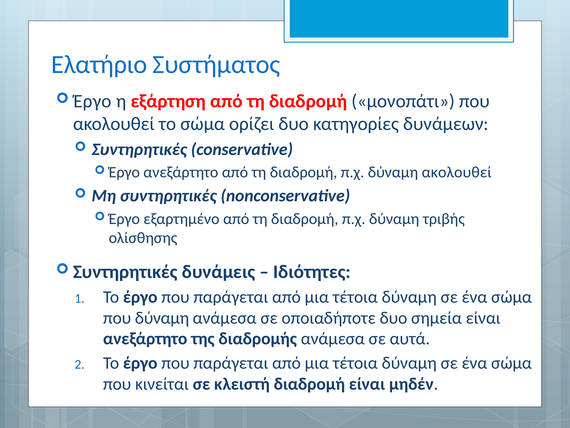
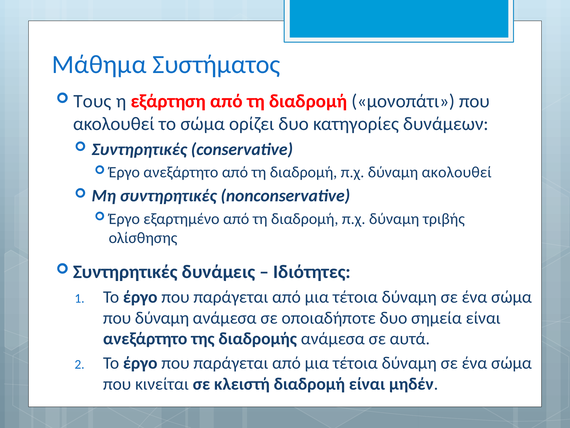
Ελατήριο: Ελατήριο -> Μάθημα (99, 65)
Έργο: Έργο -> Τους (92, 101)
